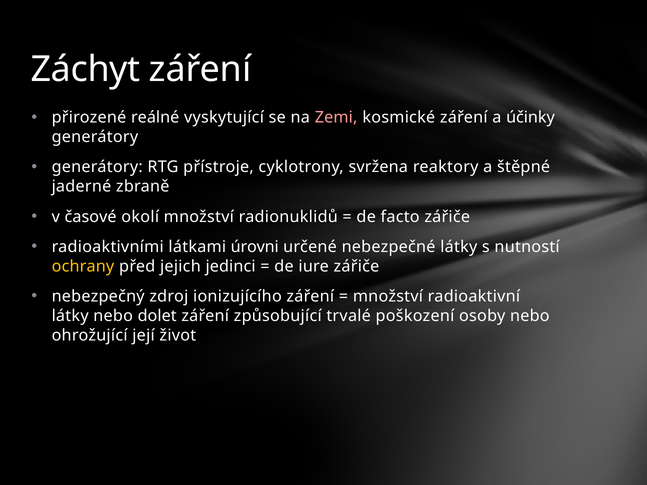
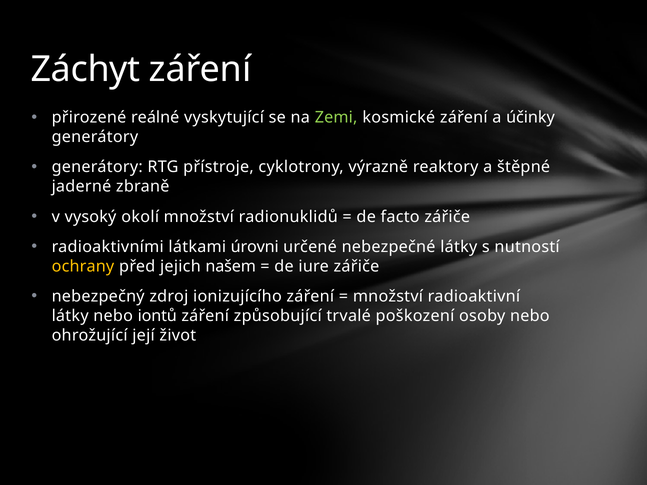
Zemi colour: pink -> light green (336, 118)
svržena: svržena -> výrazně (378, 167)
časové: časové -> vysoký (91, 217)
jedinci: jedinci -> našem (231, 266)
dolet: dolet -> iontů (157, 316)
